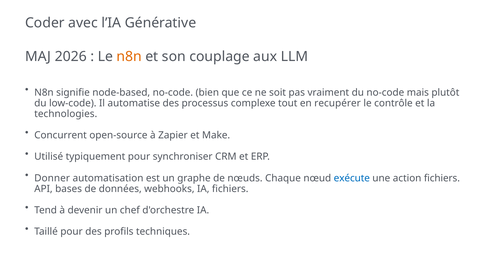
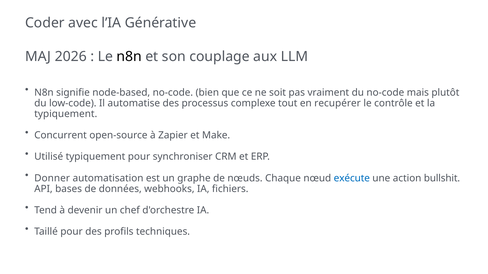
n8n colour: orange -> black (129, 57)
technologies: technologies -> typiquement (66, 114)
action fichiers: fichiers -> bullshit (442, 178)
